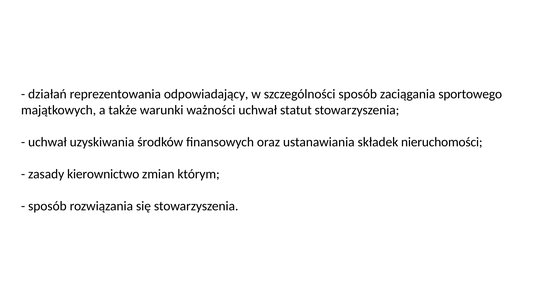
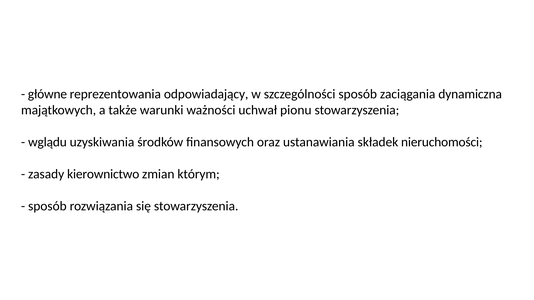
działań: działań -> główne (47, 94)
sportowego: sportowego -> dynamiczna (470, 94)
statut: statut -> pionu (296, 110)
uchwał: uchwał -> wglądu (47, 142)
